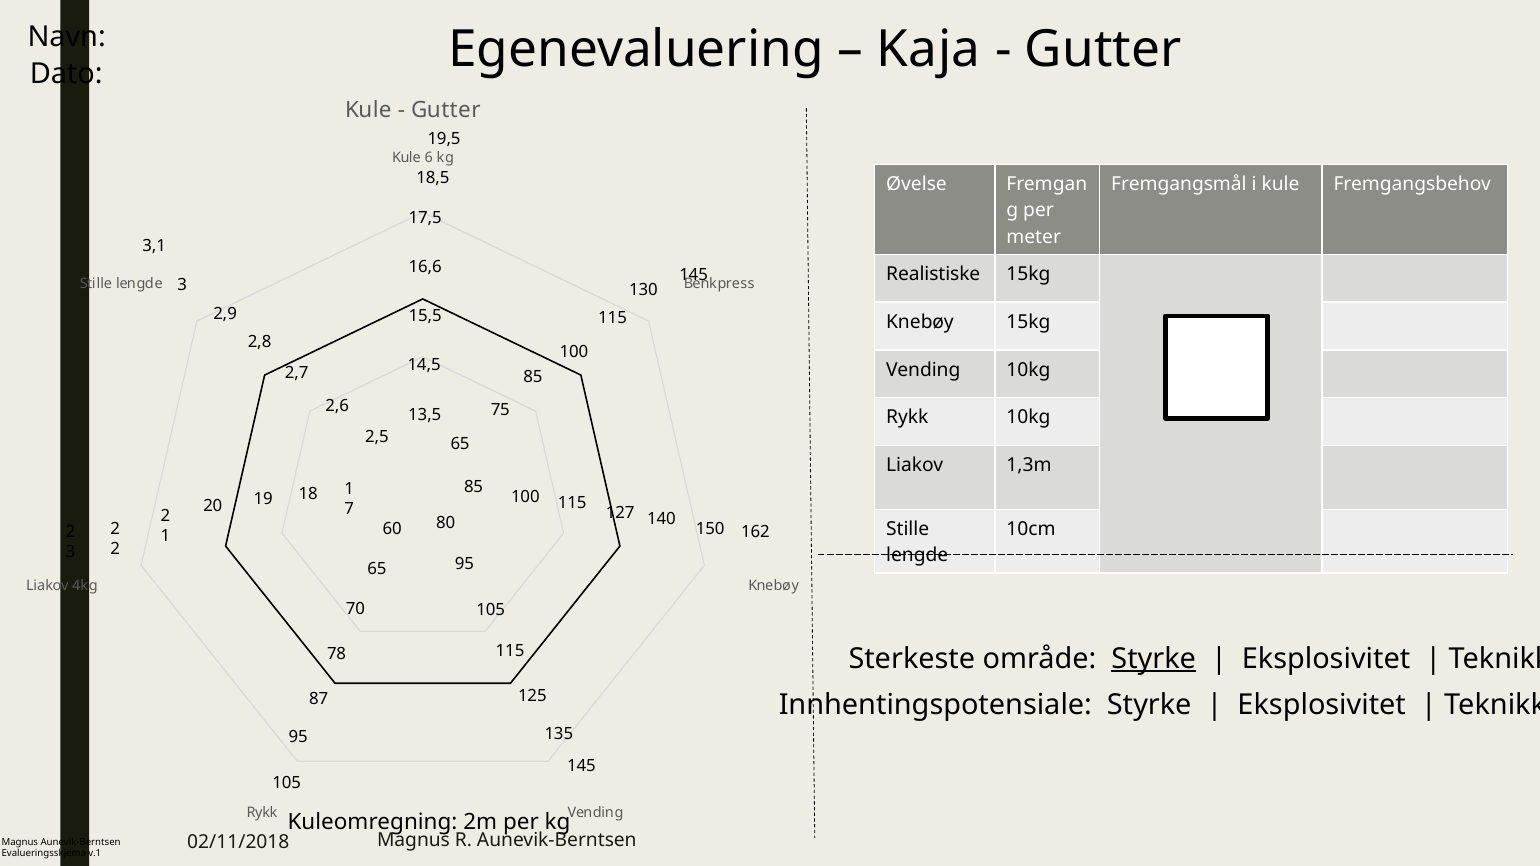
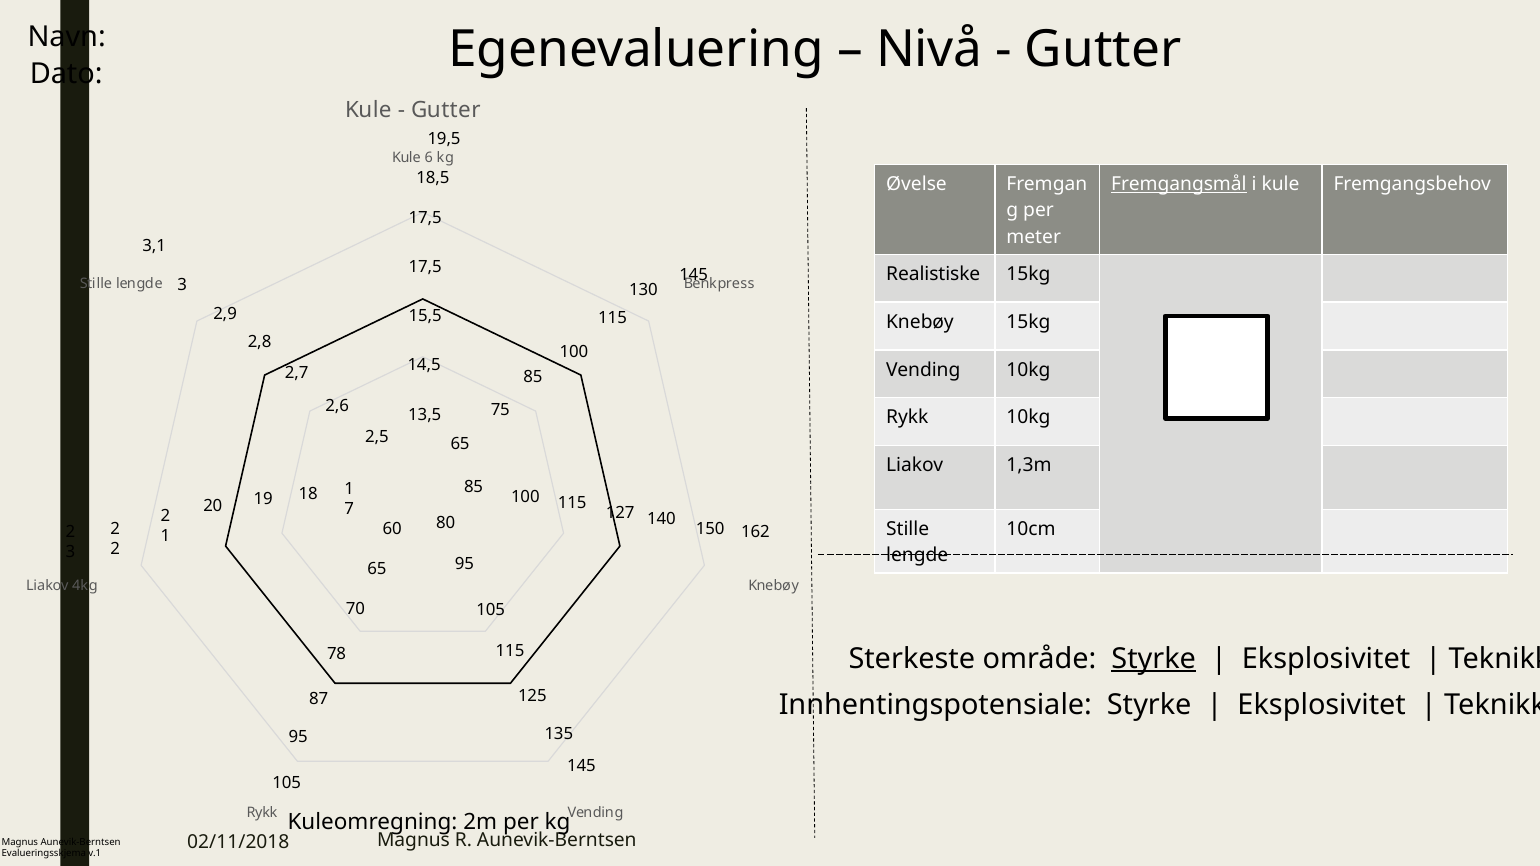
Kaja: Kaja -> Nivå (929, 50)
Fremgangsmål underline: none -> present (1179, 184)
16,6: 16,6 -> 17,5 (425, 267)
